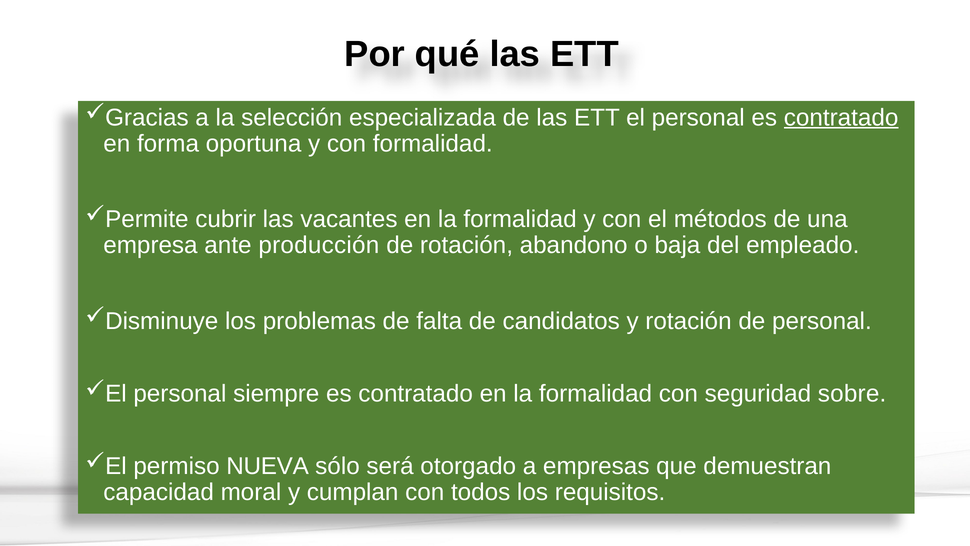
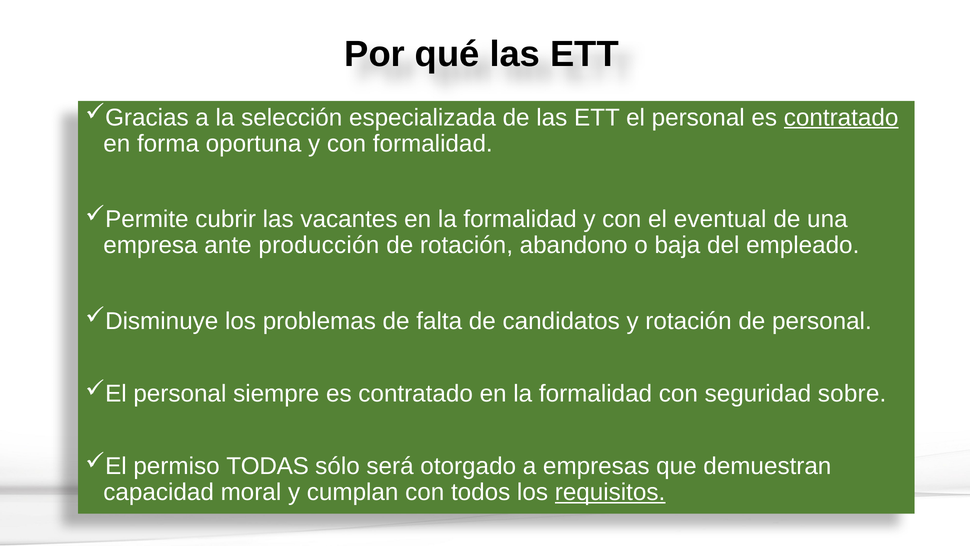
métodos: métodos -> eventual (720, 219)
NUEVA: NUEVA -> TODAS (268, 466)
requisitos underline: none -> present (610, 492)
